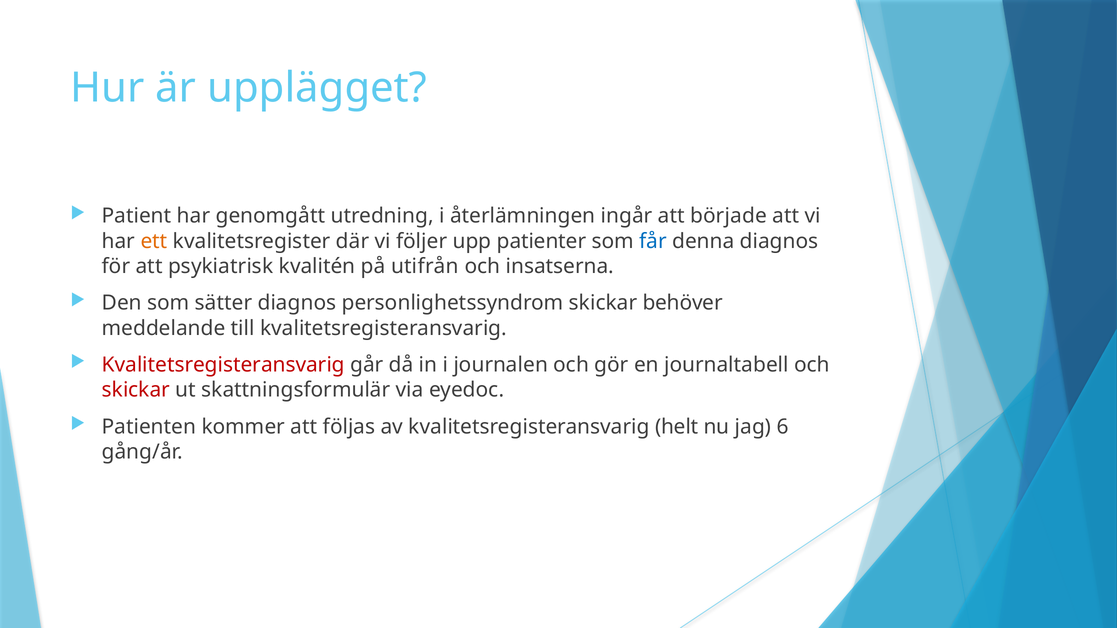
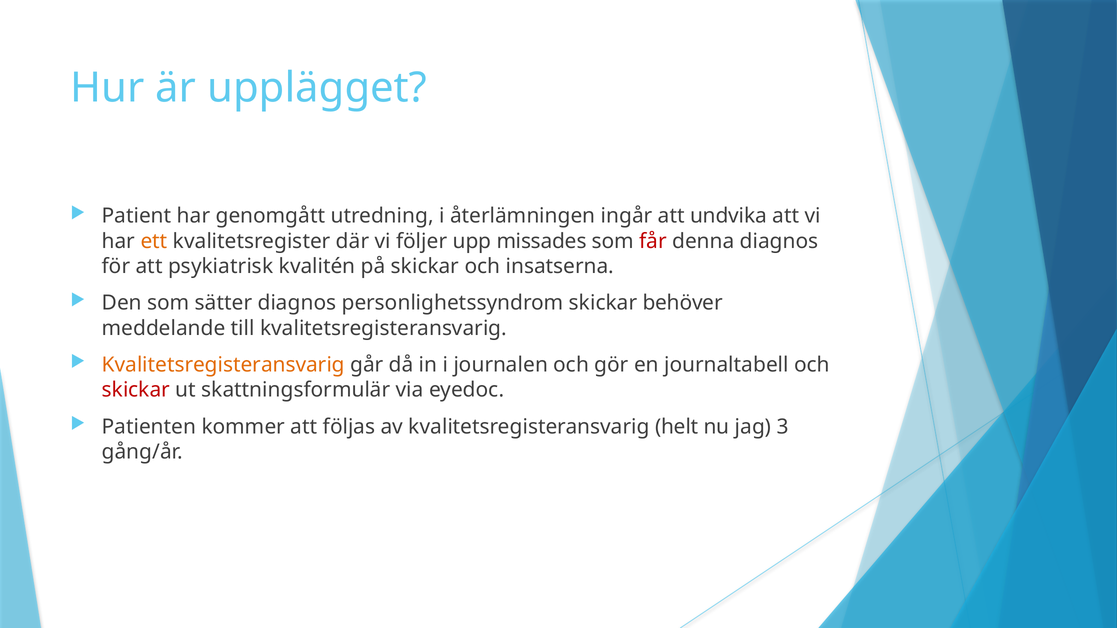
började: började -> undvika (729, 216)
patienter: patienter -> missades (542, 241)
får colour: blue -> red (653, 241)
på utifrån: utifrån -> skickar (425, 266)
Kvalitetsregisteransvarig colour: red -> orange (223, 365)
6: 6 -> 3 (783, 427)
